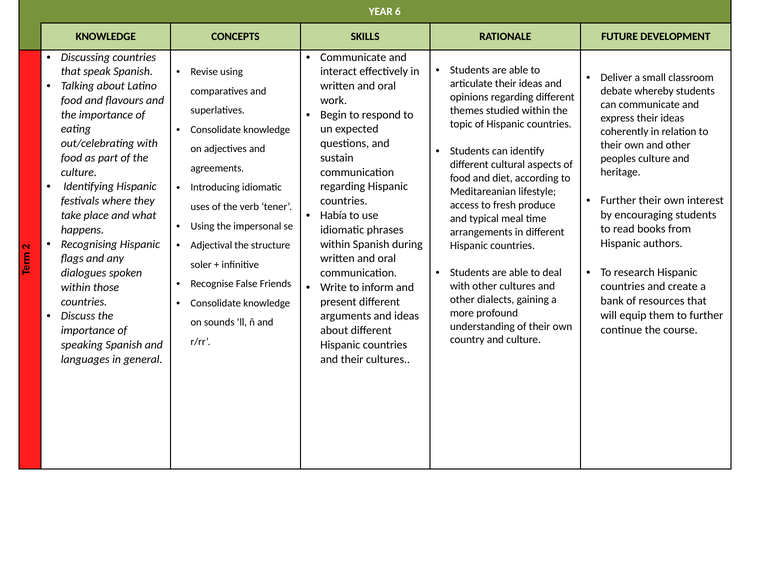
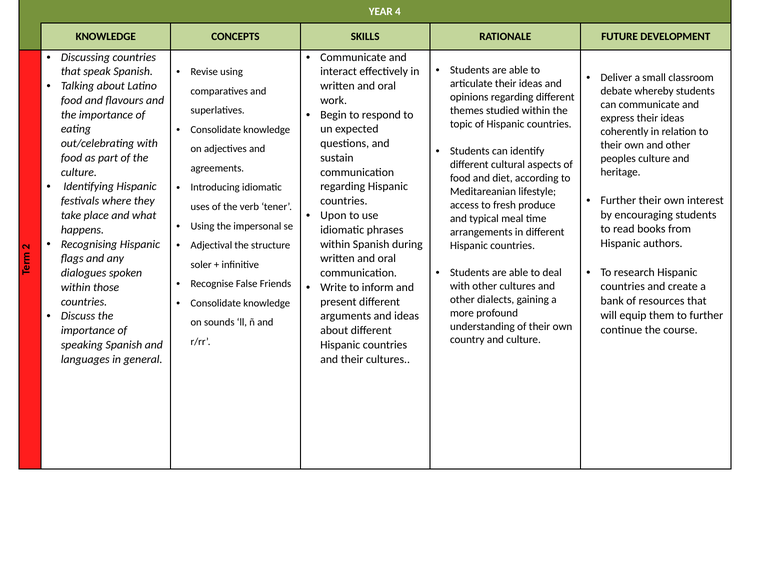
6: 6 -> 4 (398, 12)
Había: Había -> Upon (333, 216)
